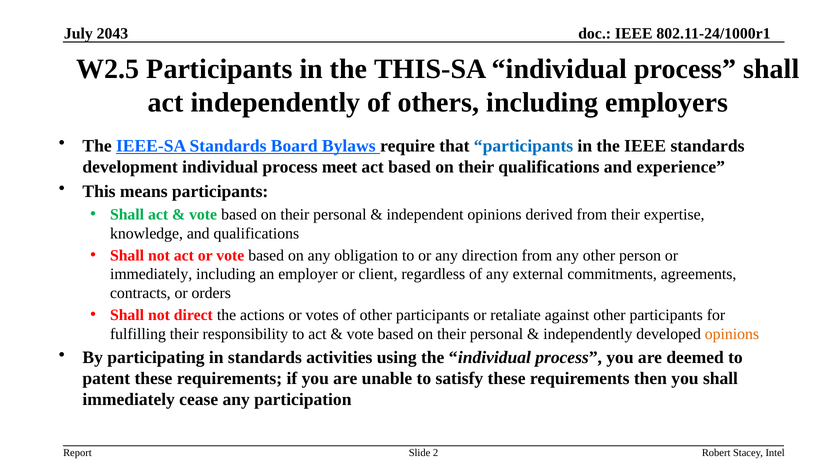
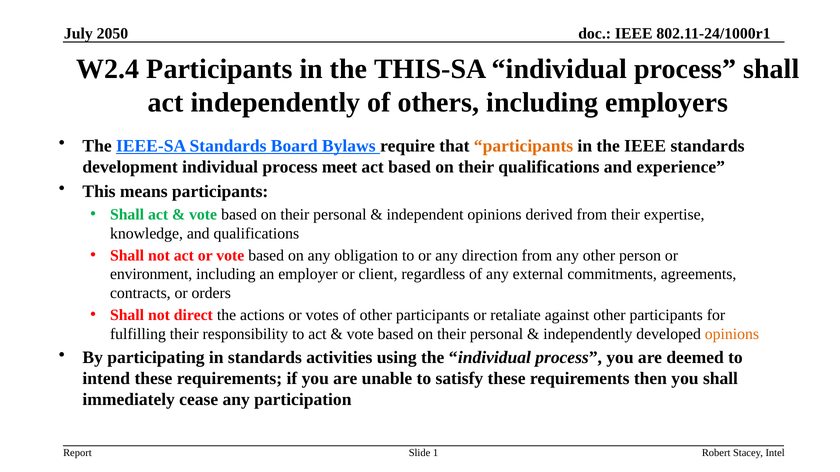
2043: 2043 -> 2050 (112, 34)
W2.5: W2.5 -> W2.4 (108, 69)
participants colour: blue -> orange (524, 146)
immediately: immediately -> environment (151, 275)
patent: patent -> intend (106, 379)
2: 2 -> 1 (436, 453)
